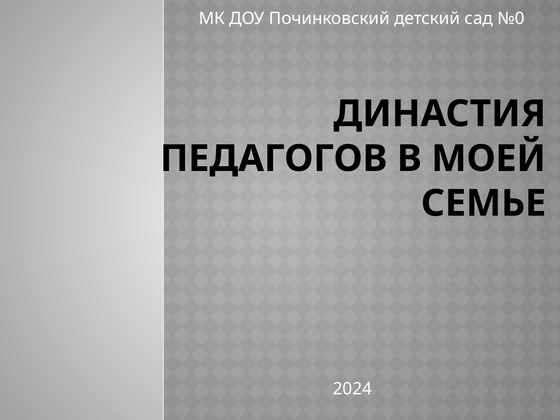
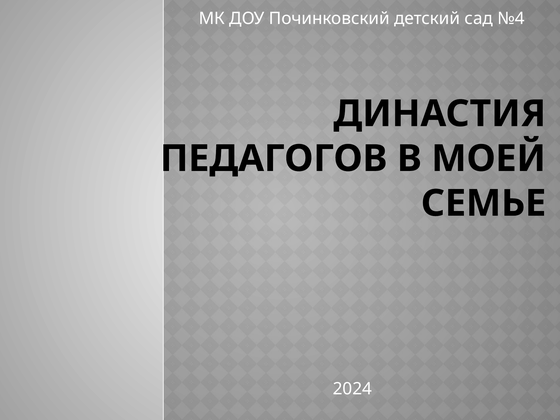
№0: №0 -> №4 (511, 19)
